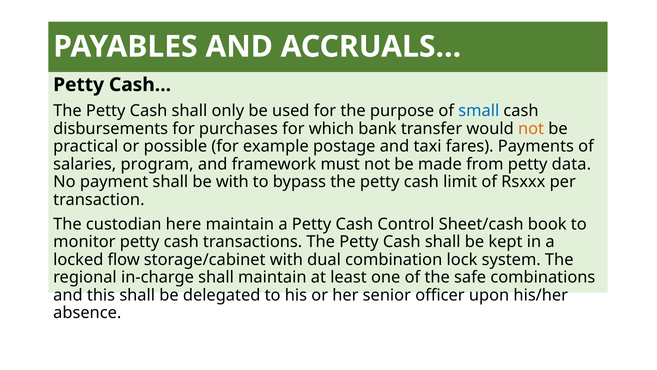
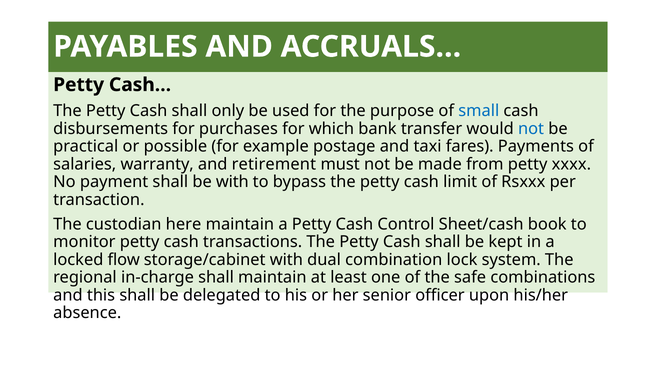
not colour: orange -> blue (531, 128)
program: program -> warranty (157, 164)
framework: framework -> retirement (274, 164)
data: data -> xxxx (571, 164)
